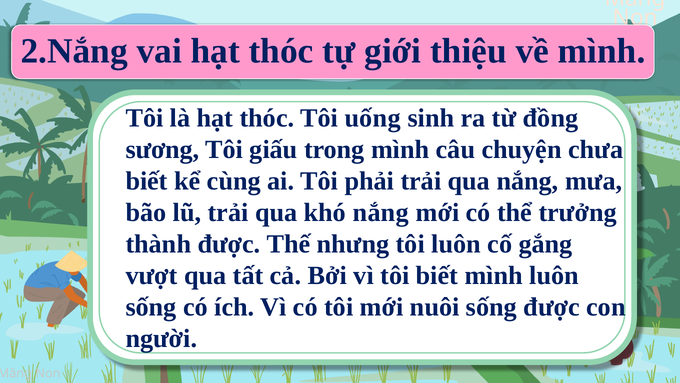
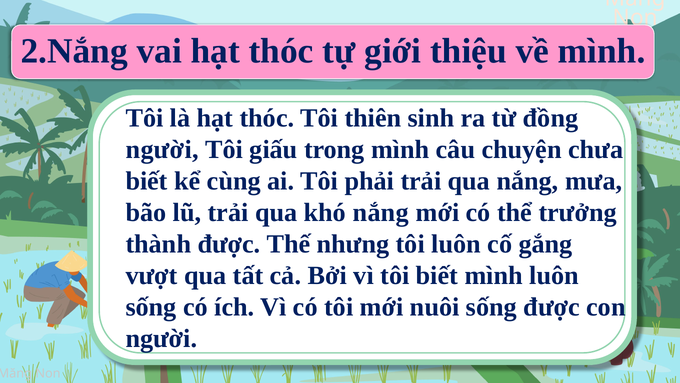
uống: uống -> thiên (373, 118)
sương: sương -> người (162, 149)
